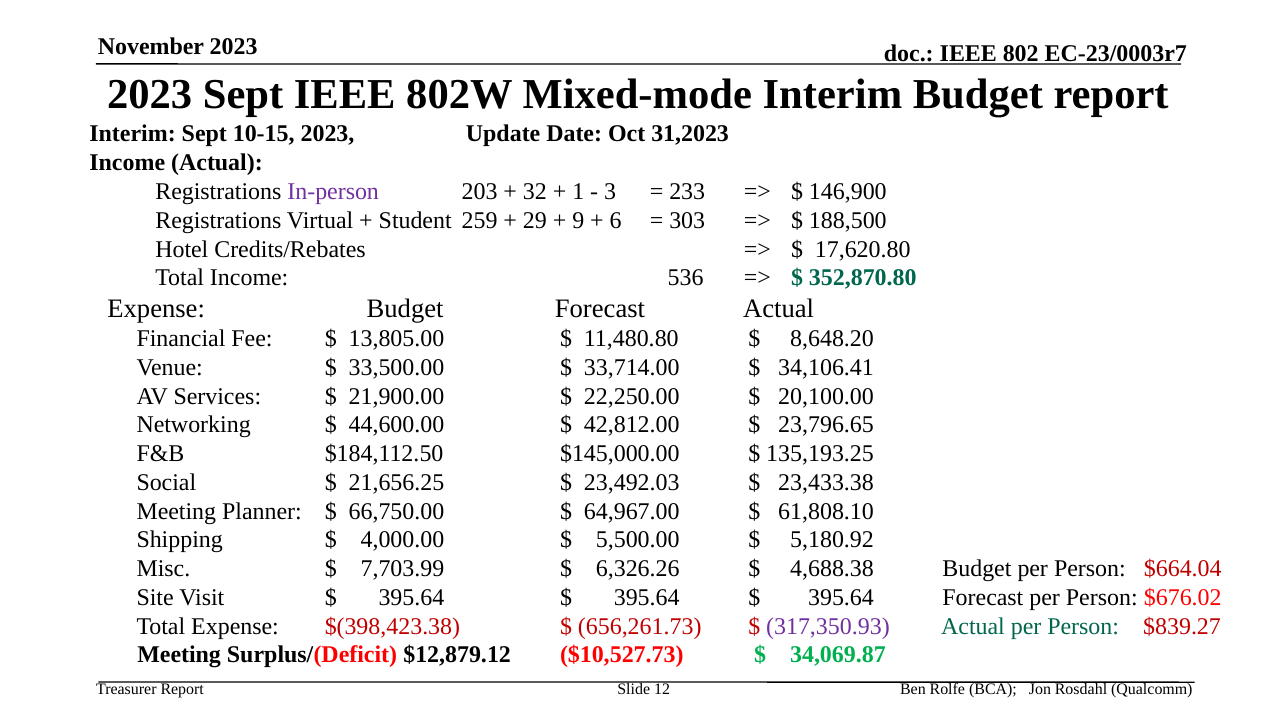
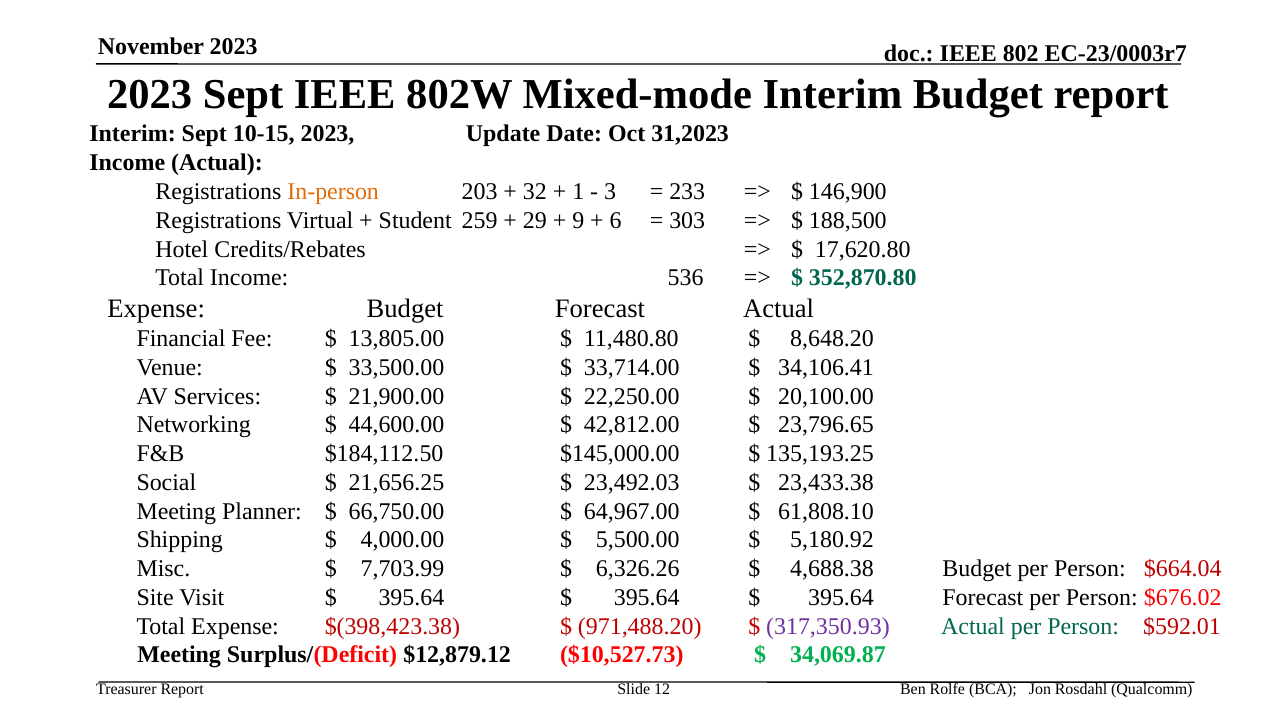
In-person colour: purple -> orange (333, 191)
656,261.73: 656,261.73 -> 971,488.20 (640, 626)
$839.27: $839.27 -> $592.01 (1182, 626)
